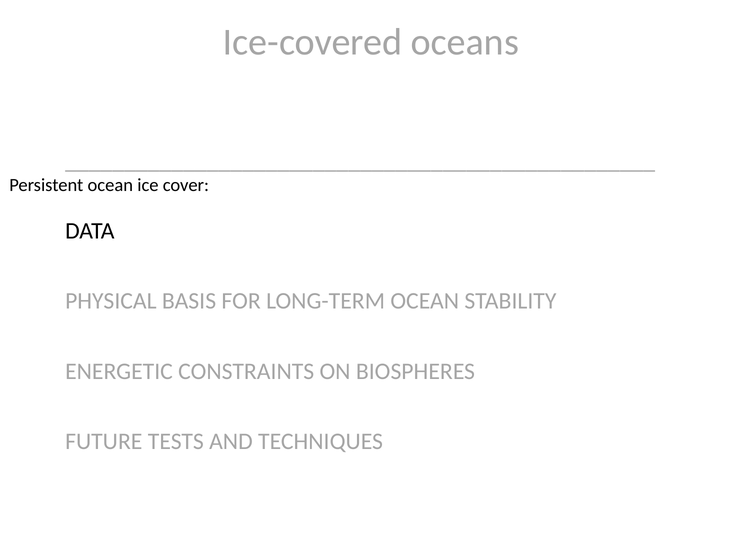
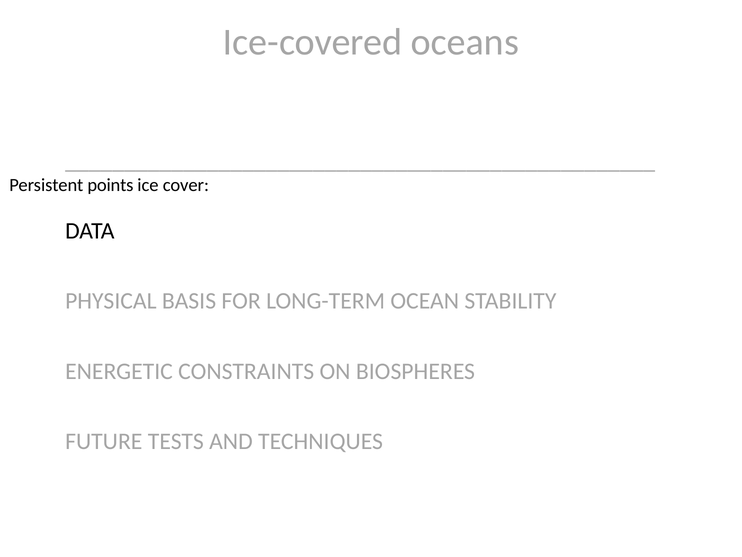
Persistent ocean: ocean -> points (110, 185)
